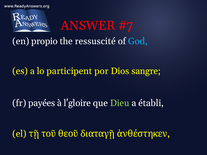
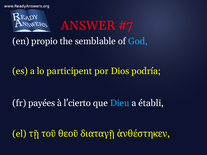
ressuscité: ressuscité -> semblable (95, 41)
sangre: sangre -> podría (146, 71)
l'gloire: l'gloire -> l'cierto (77, 103)
Dieu colour: light green -> light blue (120, 103)
